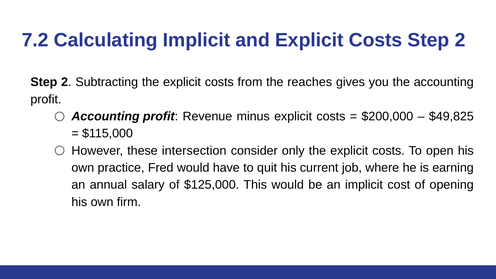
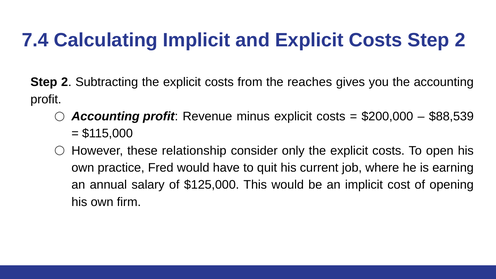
7.2: 7.2 -> 7.4 (35, 40)
$49,825: $49,825 -> $88,539 (451, 116)
intersection: intersection -> relationship (194, 151)
